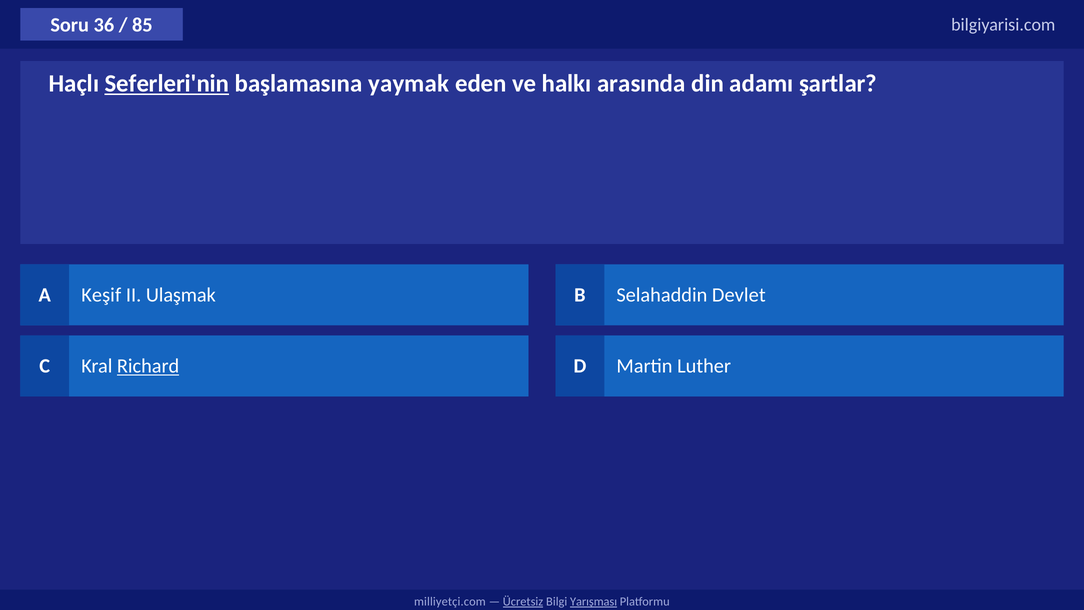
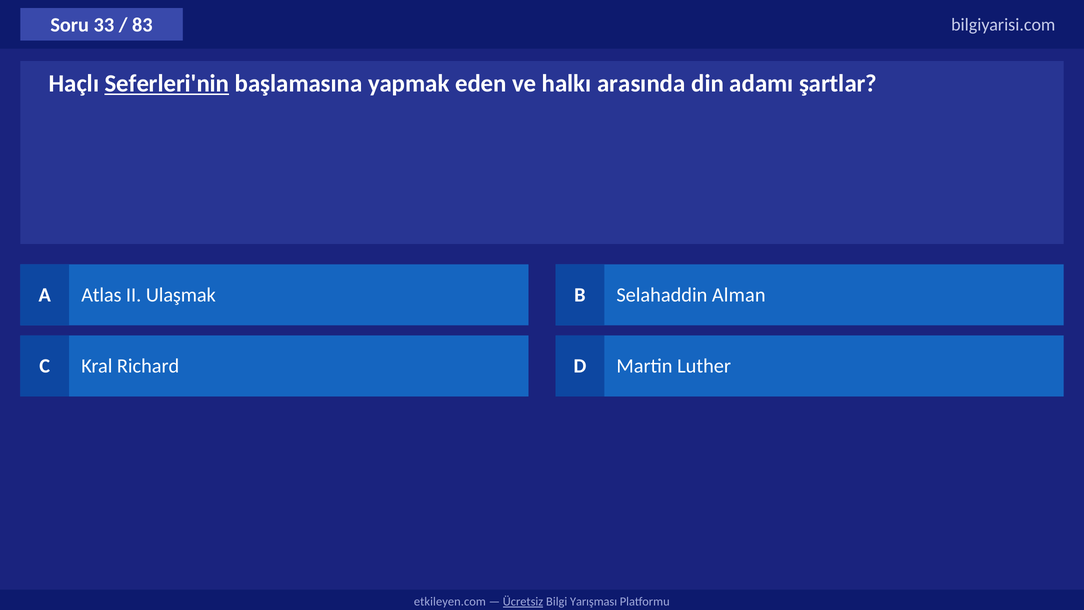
36: 36 -> 33 (104, 25)
85: 85 -> 83 (142, 25)
yaymak: yaymak -> yapmak (409, 83)
Keşif: Keşif -> Atlas (101, 295)
Devlet: Devlet -> Alman (739, 295)
Richard underline: present -> none (148, 366)
milliyetçi.com: milliyetçi.com -> etkileyen.com (450, 601)
Yarışması underline: present -> none (594, 601)
